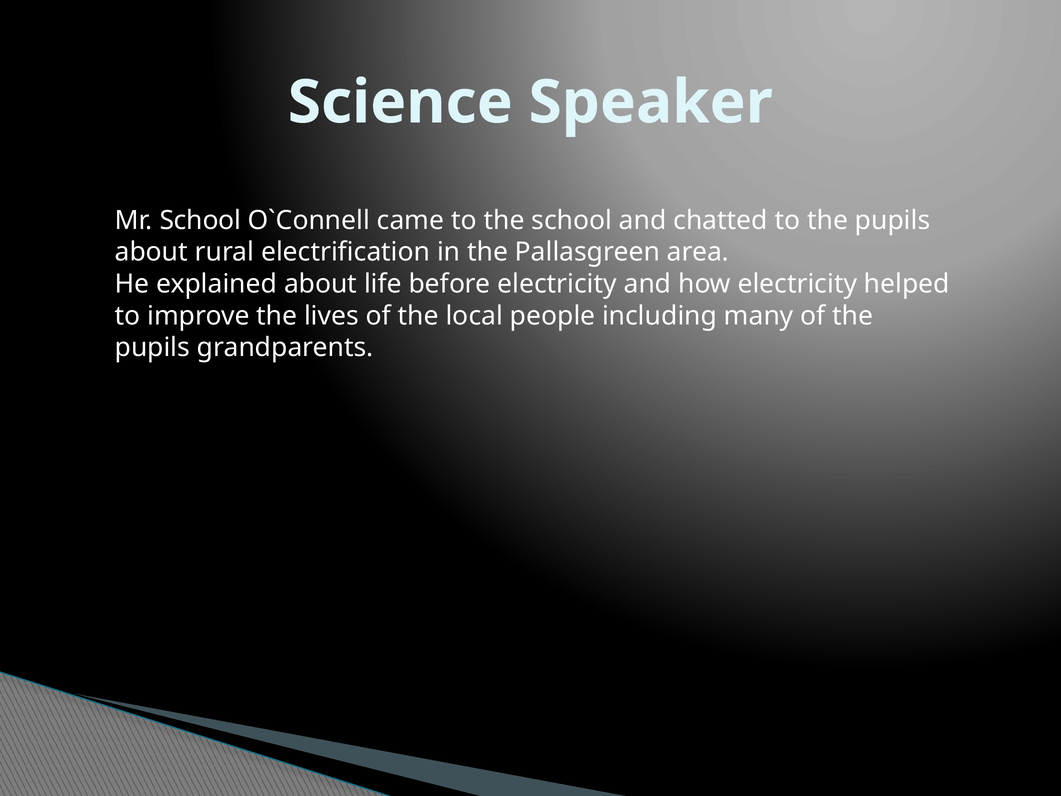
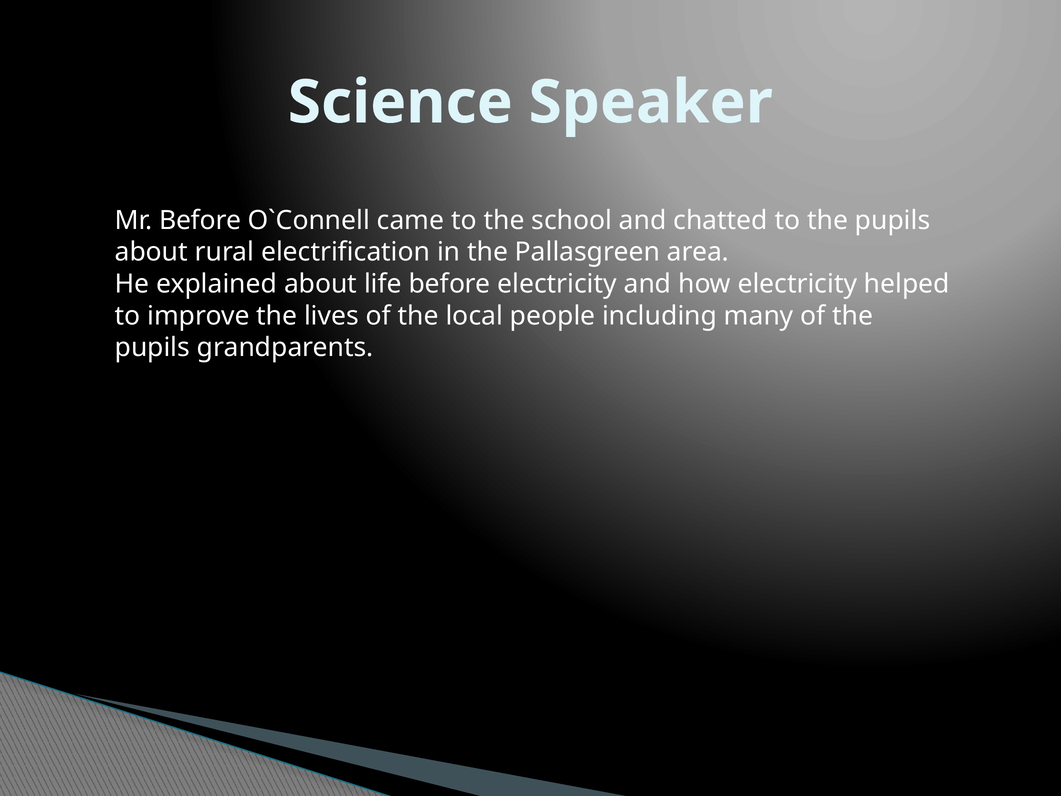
Mr School: School -> Before (200, 220)
